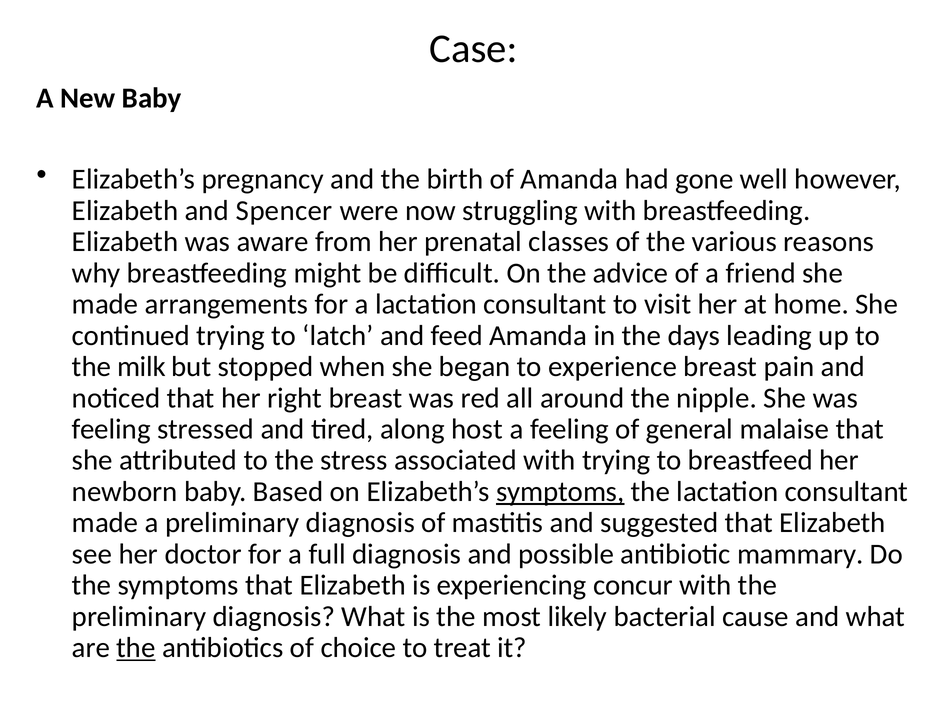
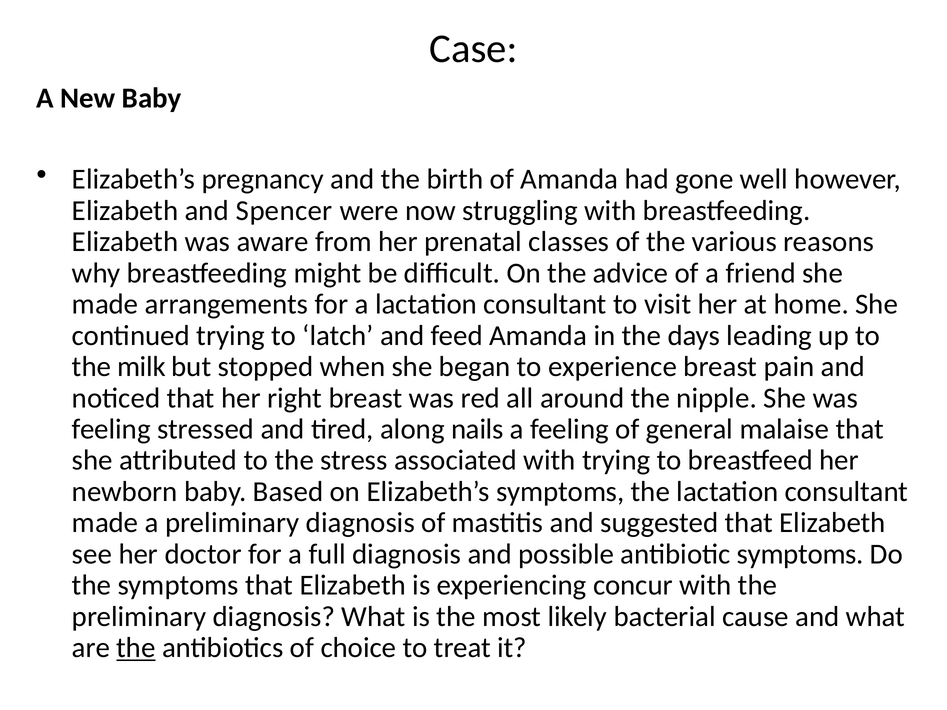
host: host -> nails (477, 429)
symptoms underline: present -> none (560, 492)
antibiotic mammary: mammary -> symptoms (800, 554)
